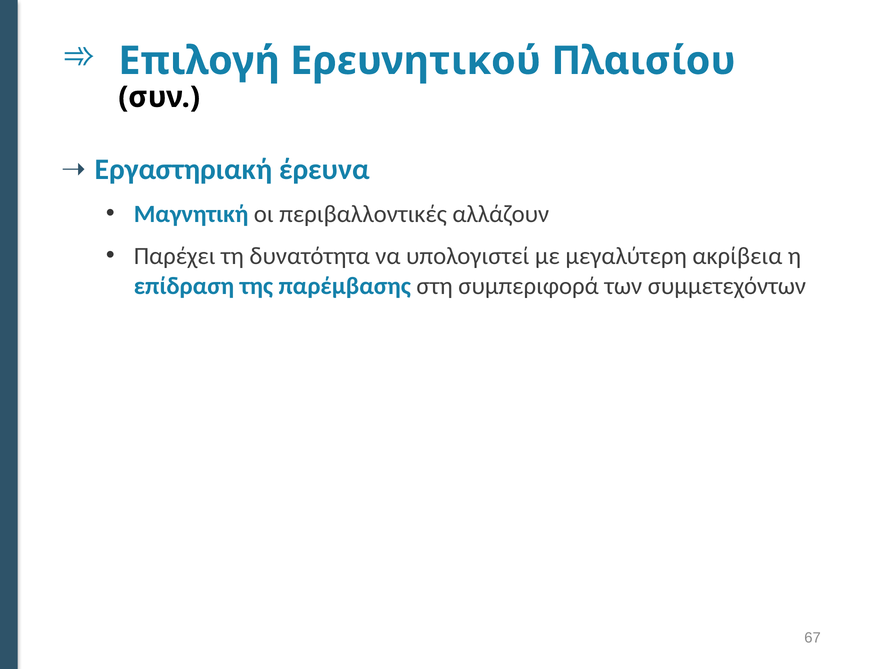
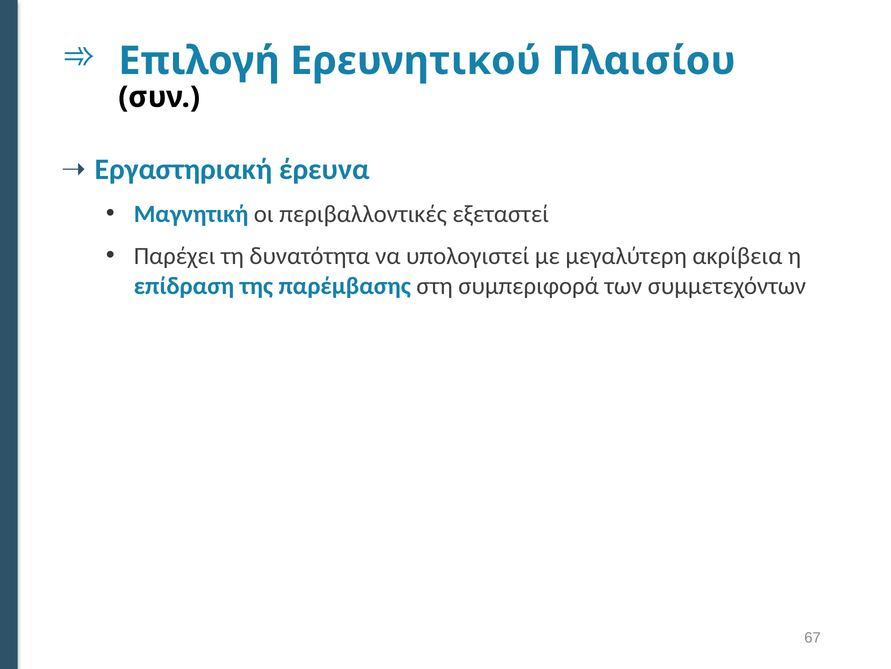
αλλάζουν: αλλάζουν -> εξεταστεί (501, 214)
